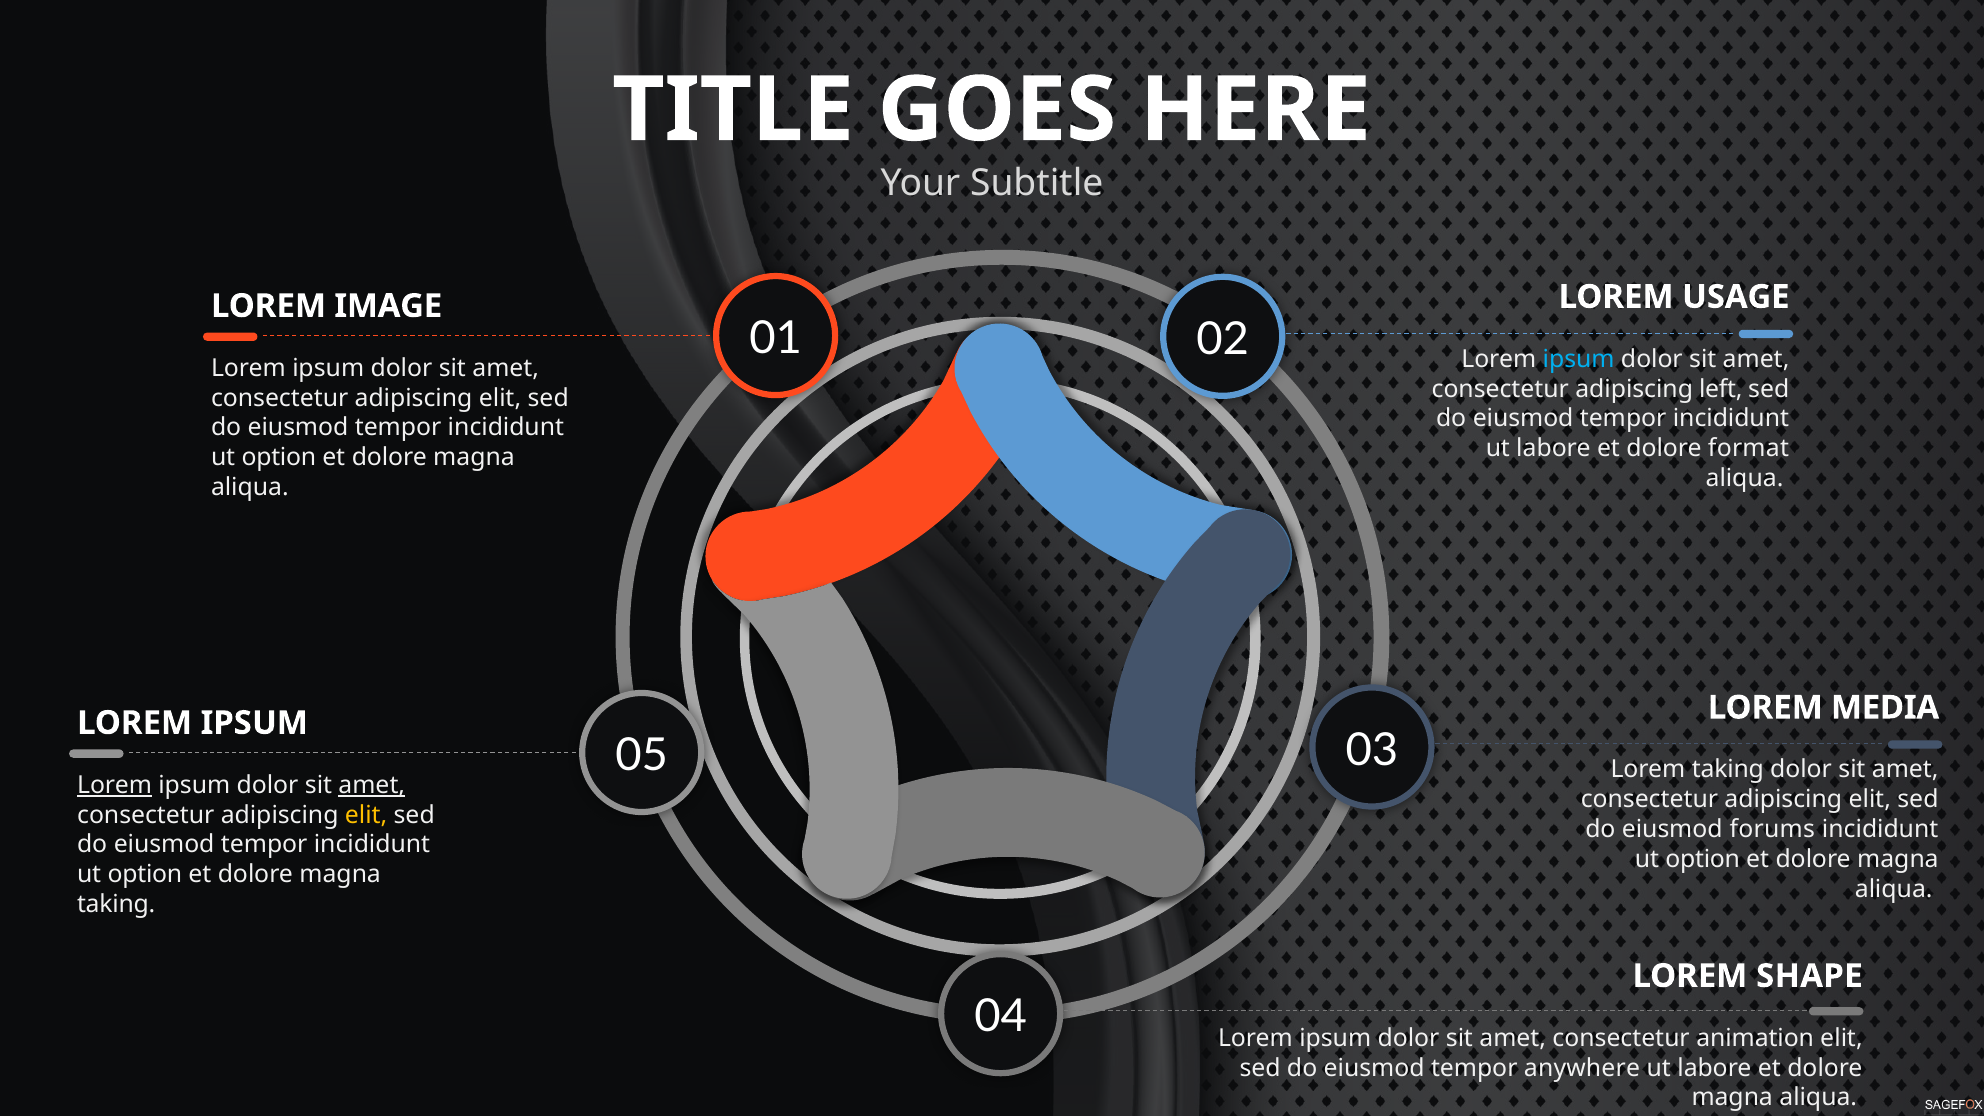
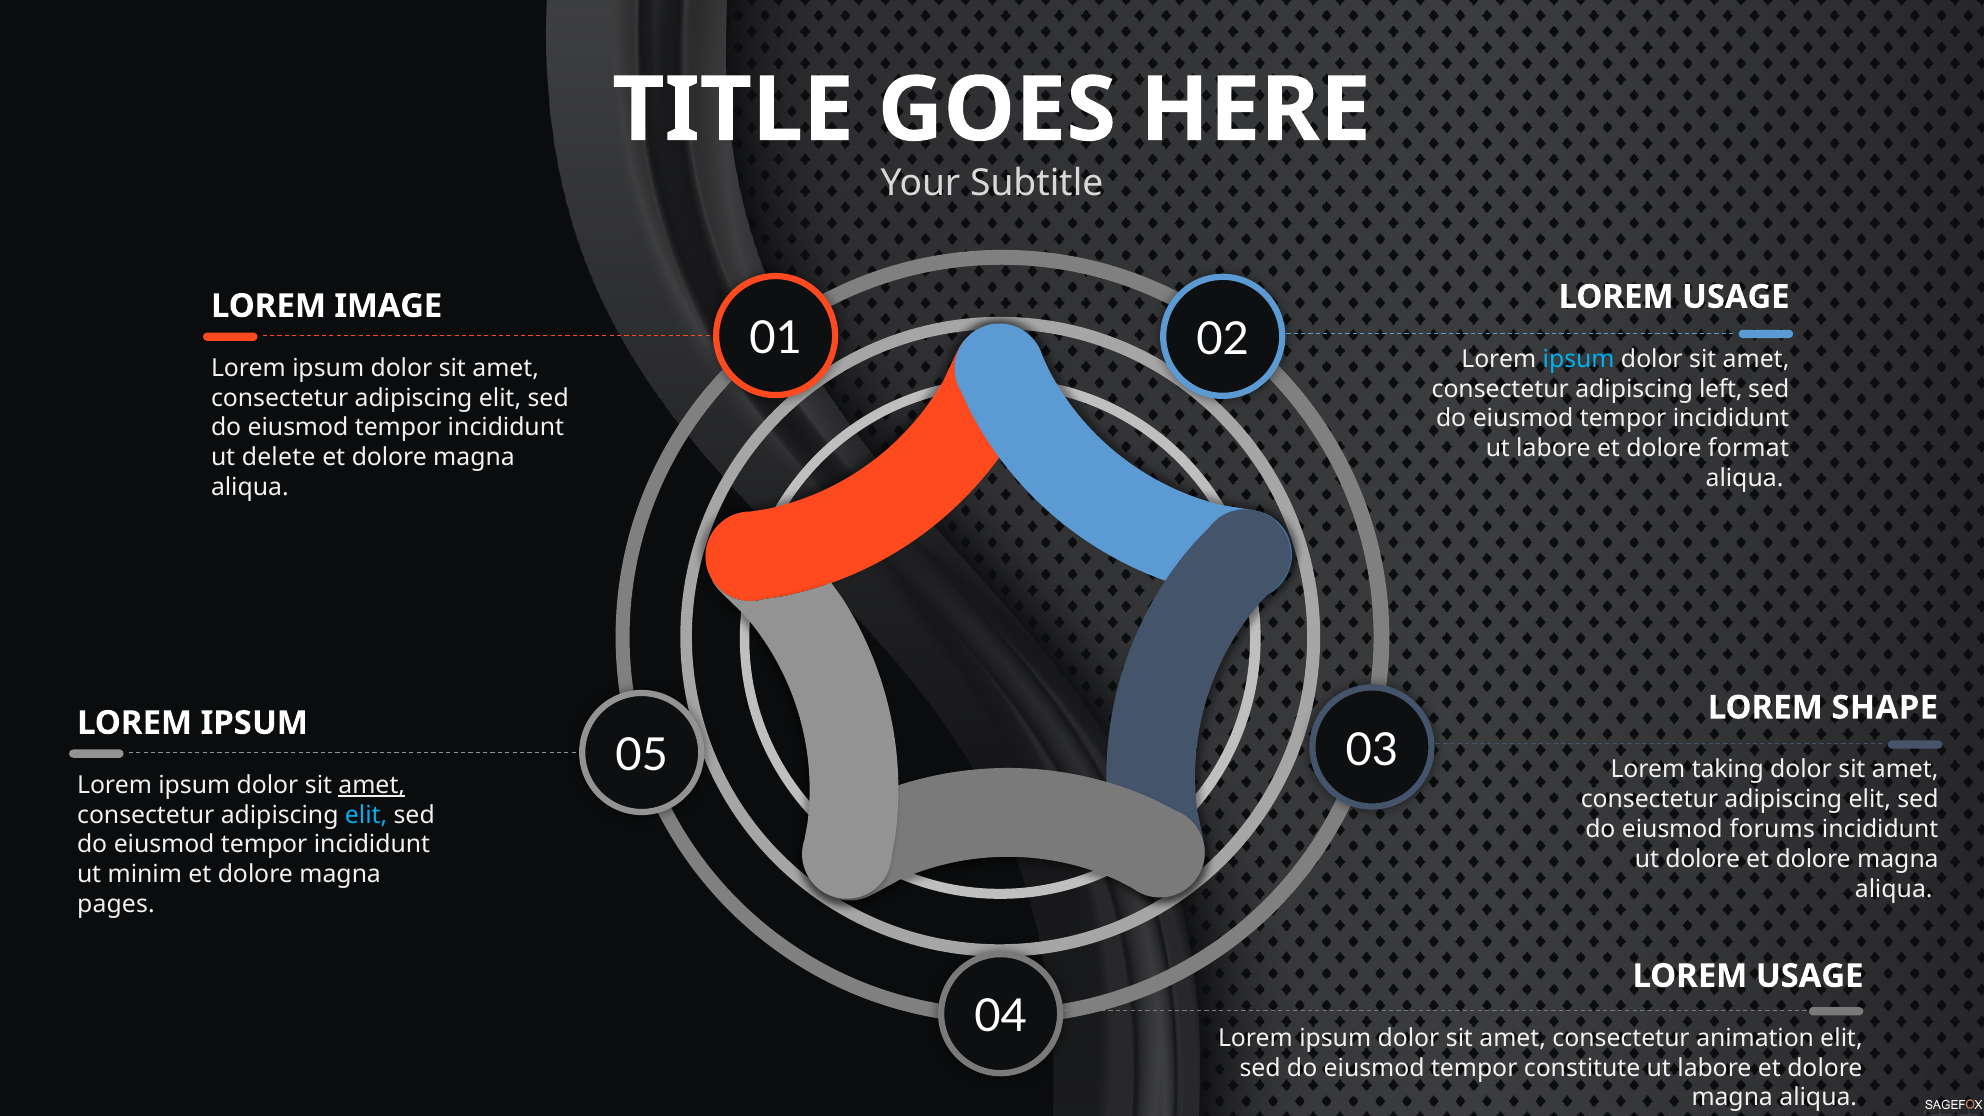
option: option -> delete (279, 457)
MEDIA: MEDIA -> SHAPE (1885, 708)
Lorem underline: present -> none (115, 785)
elit colour: yellow -> light blue (366, 815)
option: option -> dolore (1703, 859)
option: option -> minim (145, 874)
taking: taking -> pages (116, 904)
SHAPE: SHAPE -> USAGE (1810, 976)
anywhere: anywhere -> constitute (1582, 1068)
